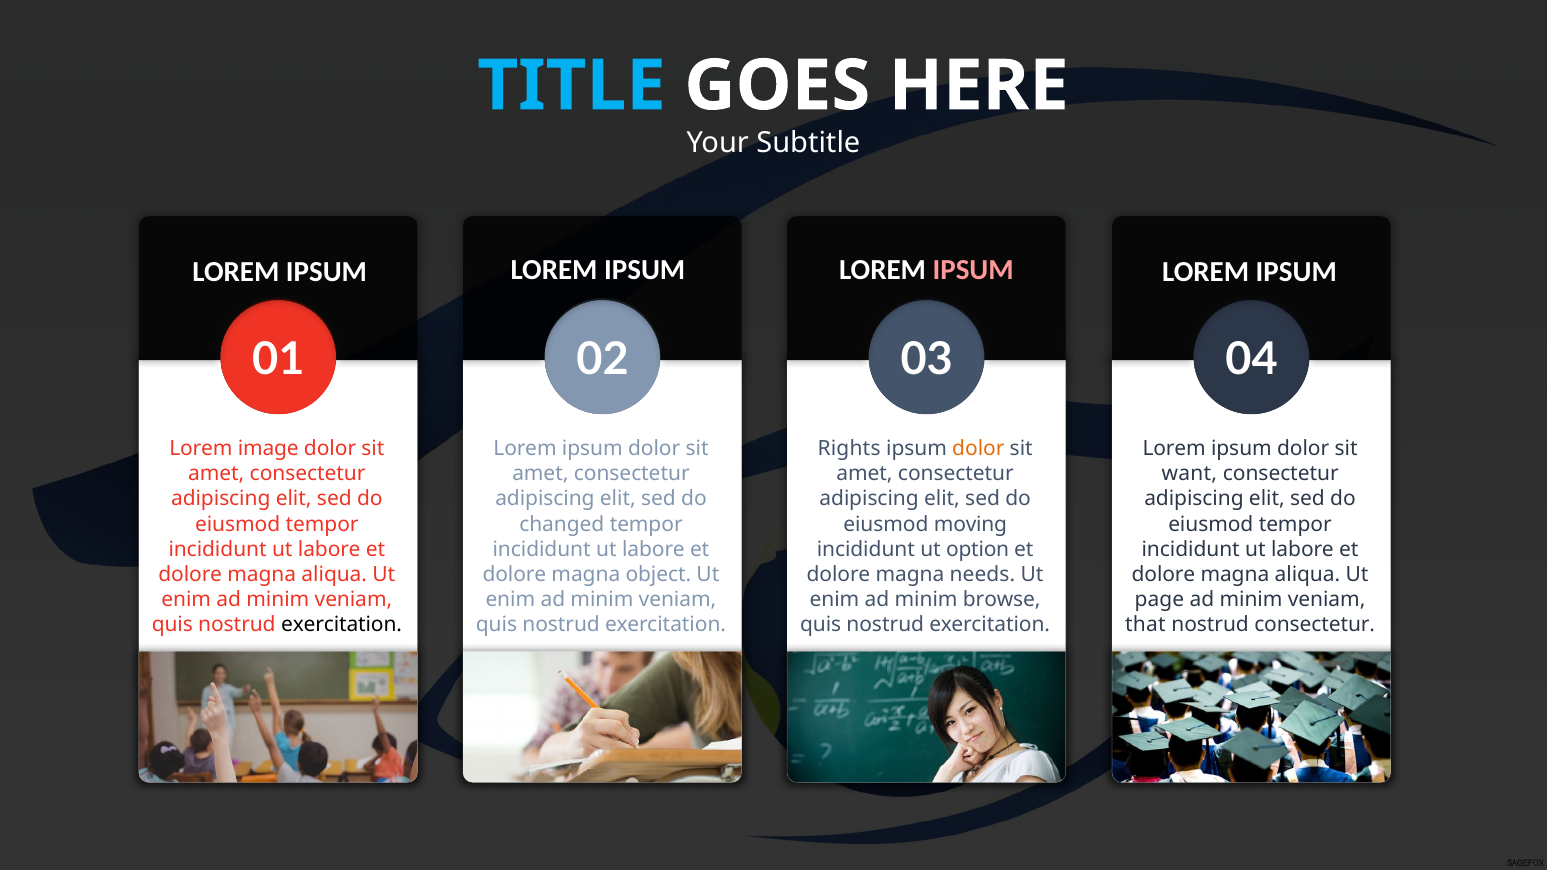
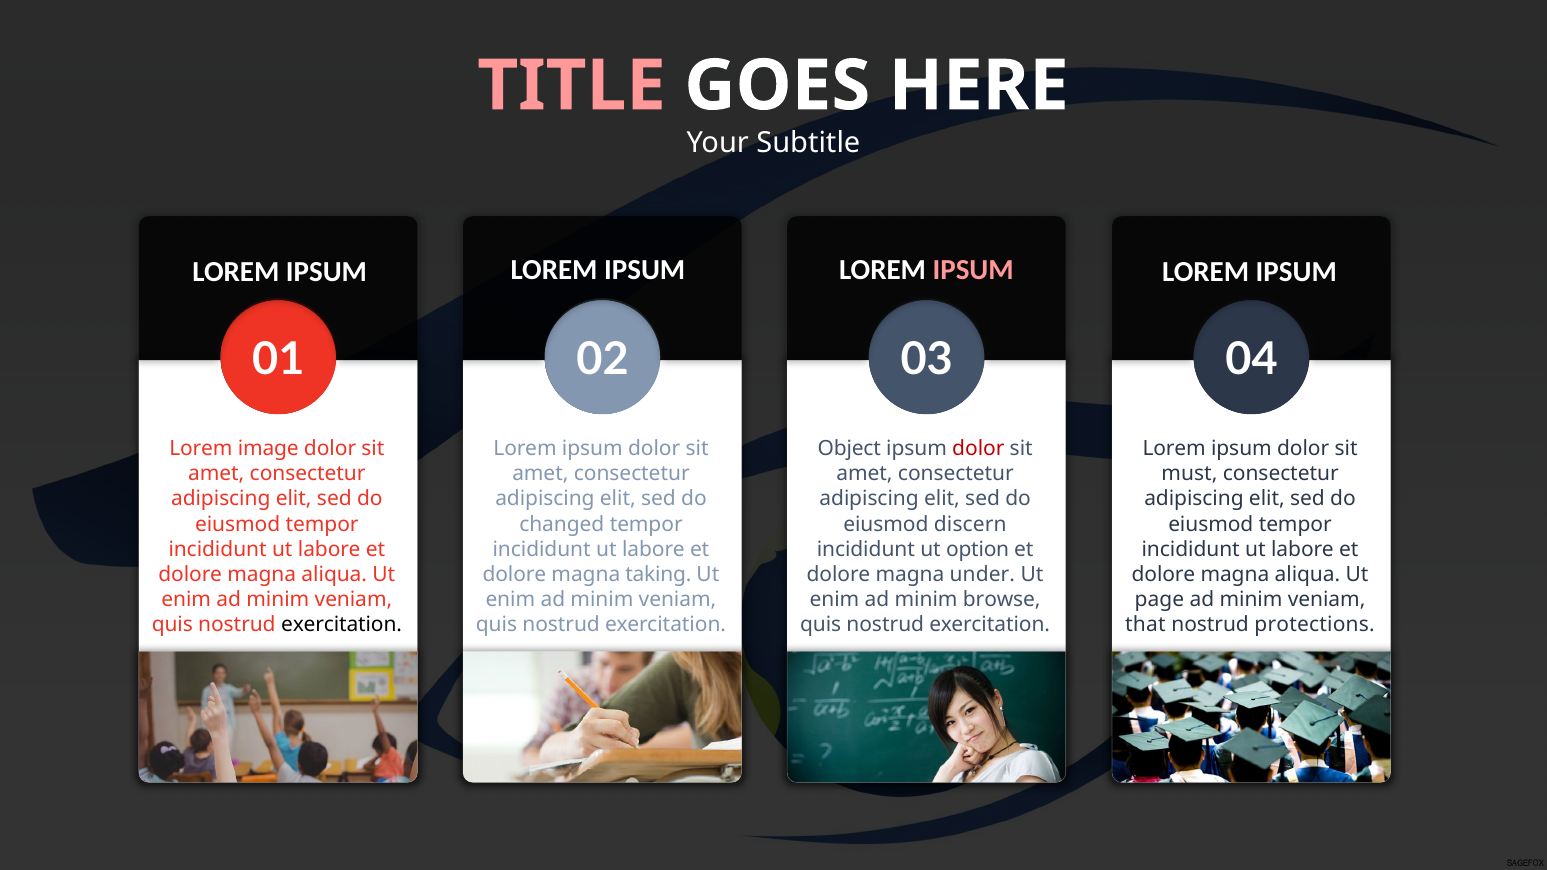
TITLE colour: light blue -> pink (572, 86)
Rights: Rights -> Object (849, 449)
dolor colour: orange -> red (978, 449)
want: want -> must (1189, 474)
moving: moving -> discern (970, 524)
object: object -> taking (658, 575)
needs: needs -> under (982, 575)
nostrud consectetur: consectetur -> protections (1315, 625)
